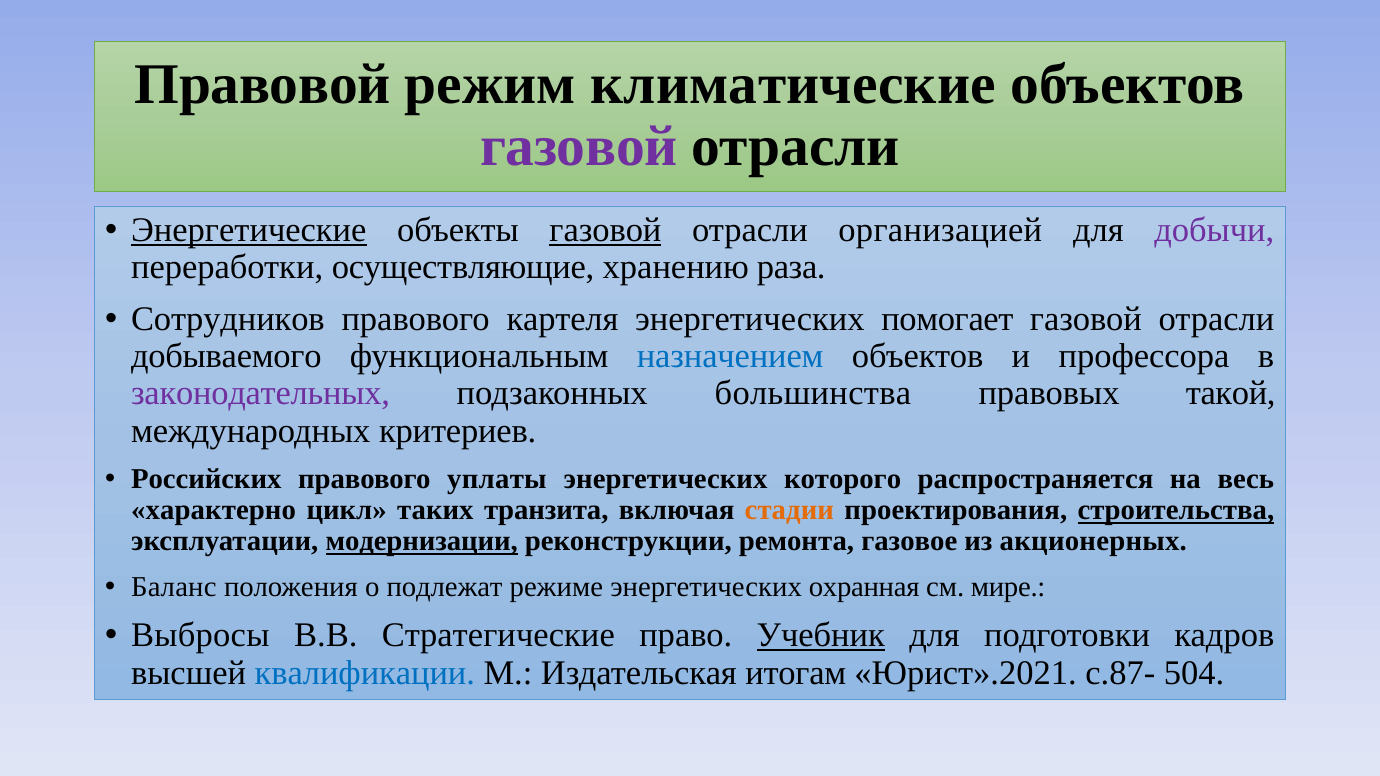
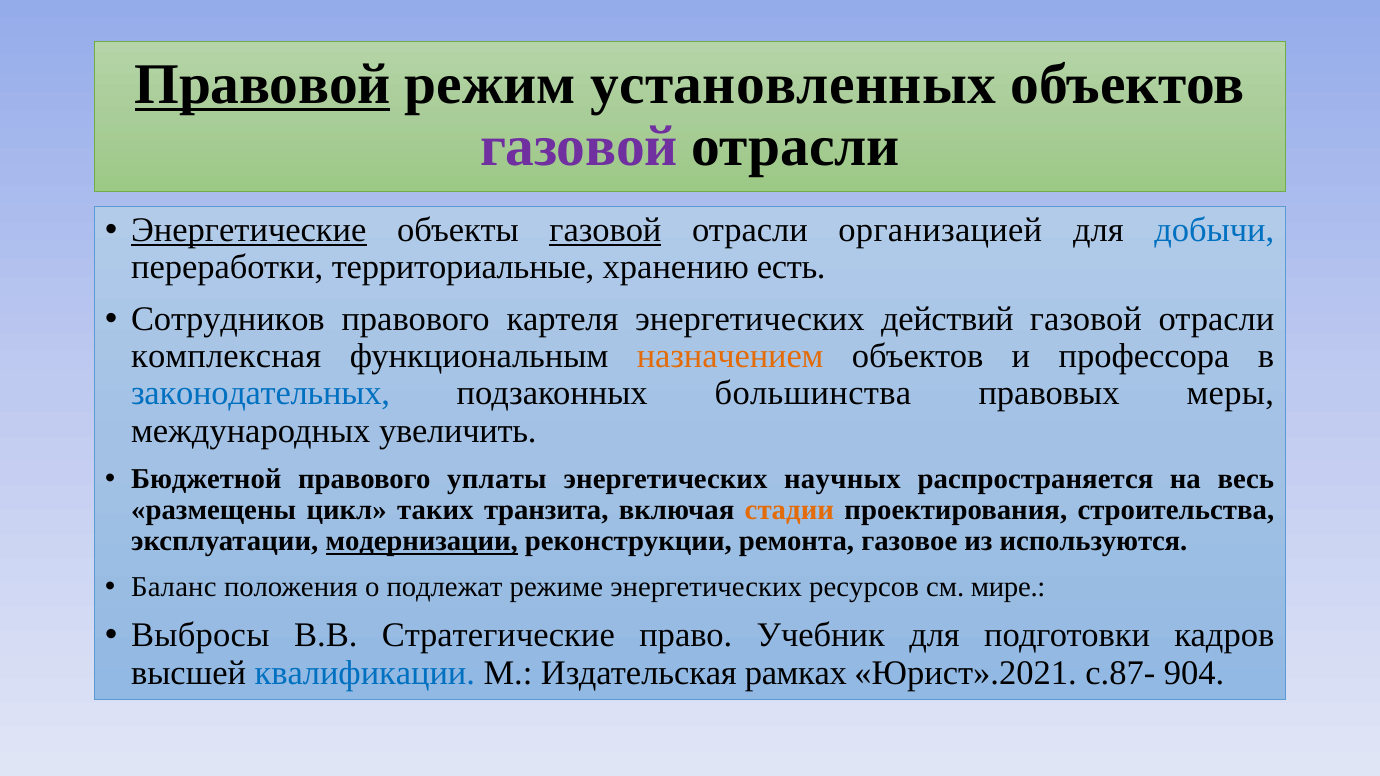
Правовой underline: none -> present (263, 85)
климатические: климатические -> установленных (793, 85)
добычи colour: purple -> blue (1214, 230)
осуществляющие: осуществляющие -> территориальные (463, 267)
раза: раза -> есть (791, 267)
помогает: помогает -> действий (947, 319)
добываемого: добываемого -> комплексная (226, 356)
назначением colour: blue -> orange (730, 356)
законодательных colour: purple -> blue (261, 394)
такой: такой -> меры (1230, 394)
критериев: критериев -> увеличить (458, 431)
Российских: Российских -> Бюджетной (206, 479)
которого: которого -> научных (842, 479)
характерно: характерно -> размещены (214, 511)
строительства underline: present -> none (1176, 511)
акционерных: акционерных -> используются (1093, 542)
охранная: охранная -> ресурсов (864, 587)
Учебник underline: present -> none (821, 636)
итогам: итогам -> рамках (796, 673)
504: 504 -> 904 (1194, 673)
